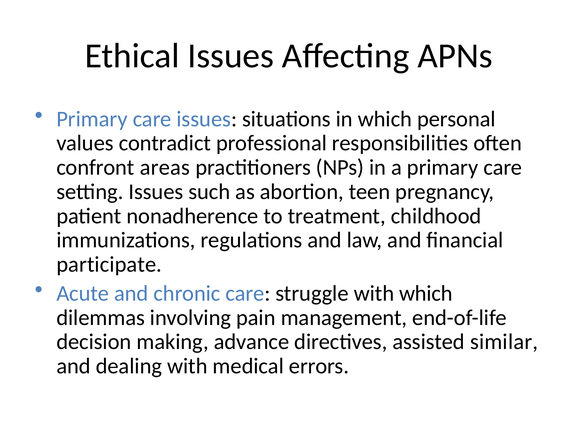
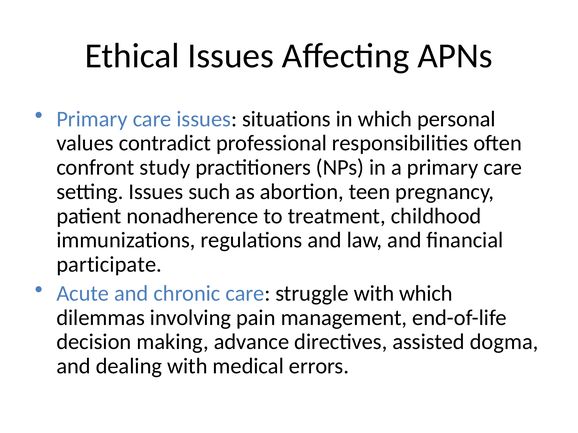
areas: areas -> study (165, 168)
similar: similar -> dogma (504, 342)
